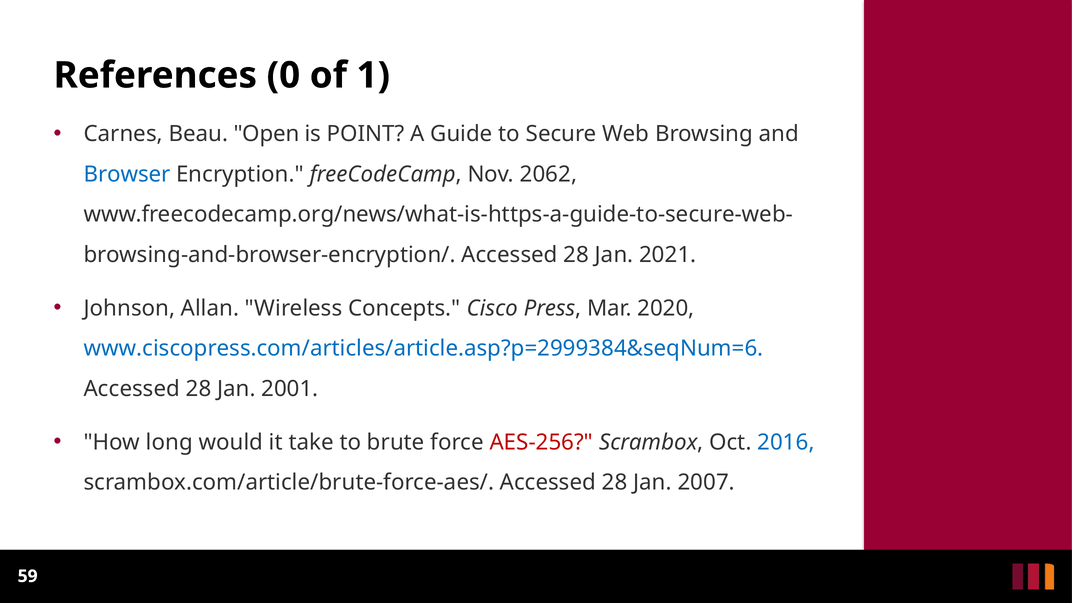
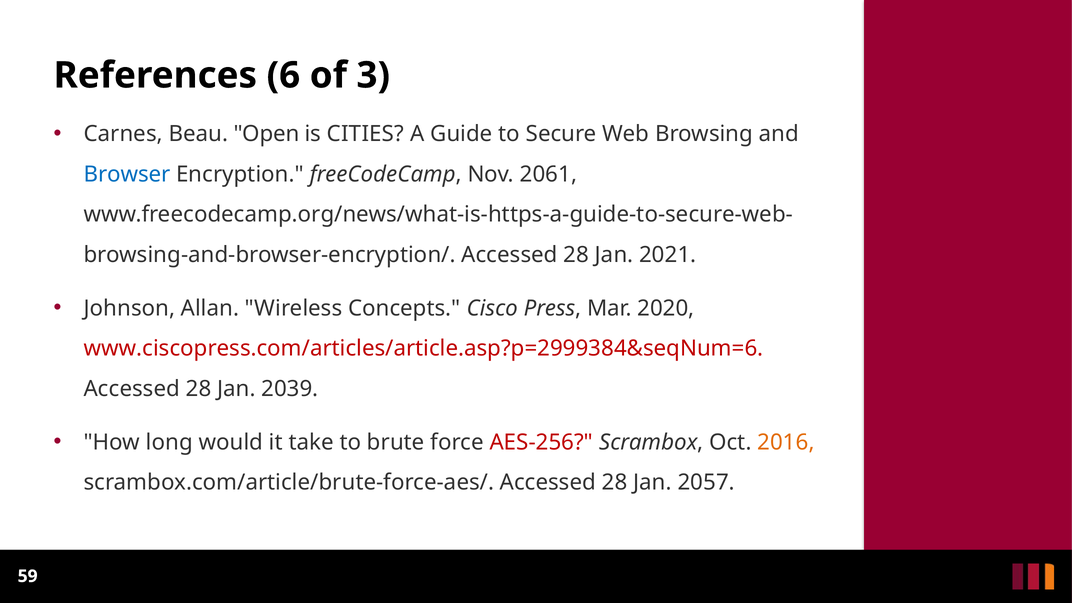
0: 0 -> 6 (283, 75)
1: 1 -> 3 (373, 75)
POINT: POINT -> CITIES (365, 134)
2062: 2062 -> 2061 (548, 174)
www.ciscopress.com/articles/article.asp?p=2999384&seqNum=6 colour: blue -> red (424, 349)
2001: 2001 -> 2039 (290, 389)
2016 colour: blue -> orange (786, 442)
2007: 2007 -> 2057 (706, 482)
